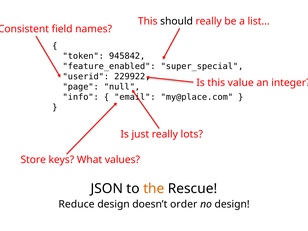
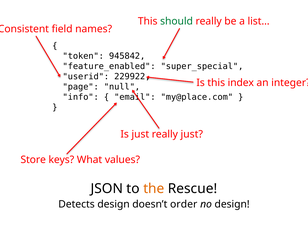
should colour: black -> green (177, 21)
value: value -> index (241, 83)
really lots: lots -> just (192, 134)
Reduce: Reduce -> Detects (77, 204)
